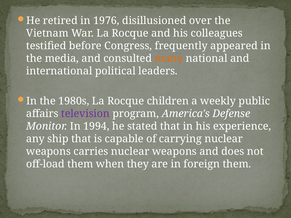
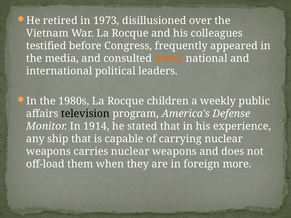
1976: 1976 -> 1973 (106, 21)
television colour: purple -> black (85, 114)
1994: 1994 -> 1914 (96, 126)
foreign them: them -> more (237, 164)
